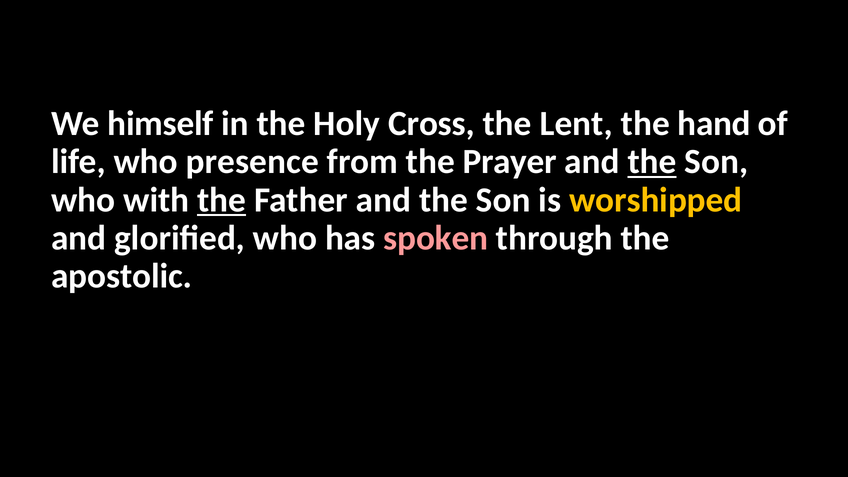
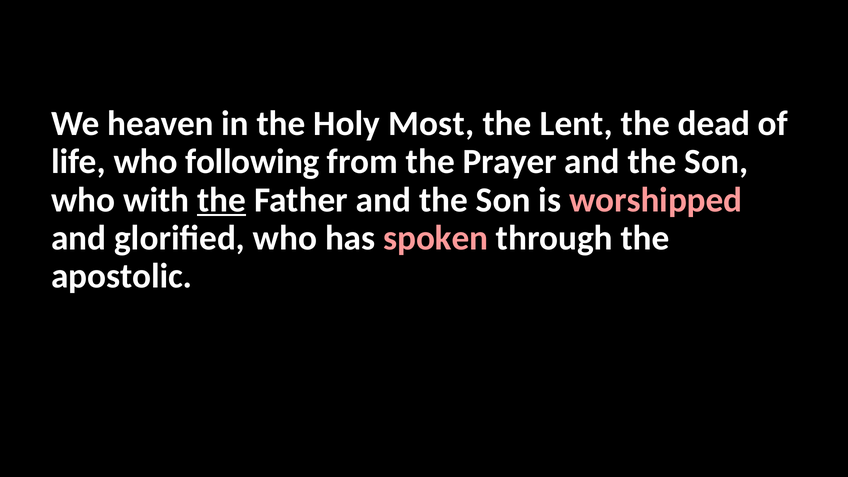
himself: himself -> heaven (160, 124)
Cross: Cross -> Most (431, 124)
hand: hand -> dead (714, 124)
presence: presence -> following (253, 162)
the underline: present -> none (652, 162)
worshipped colour: yellow -> pink (656, 200)
